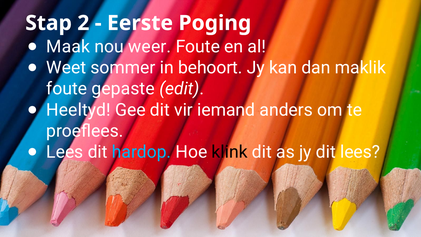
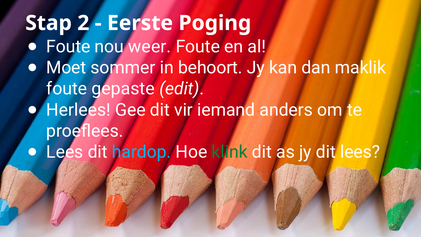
Maak: Maak -> Foute (68, 47)
Weet: Weet -> Moet (66, 68)
Heeltyd: Heeltyd -> Herlees (79, 110)
klink colour: black -> green (230, 152)
